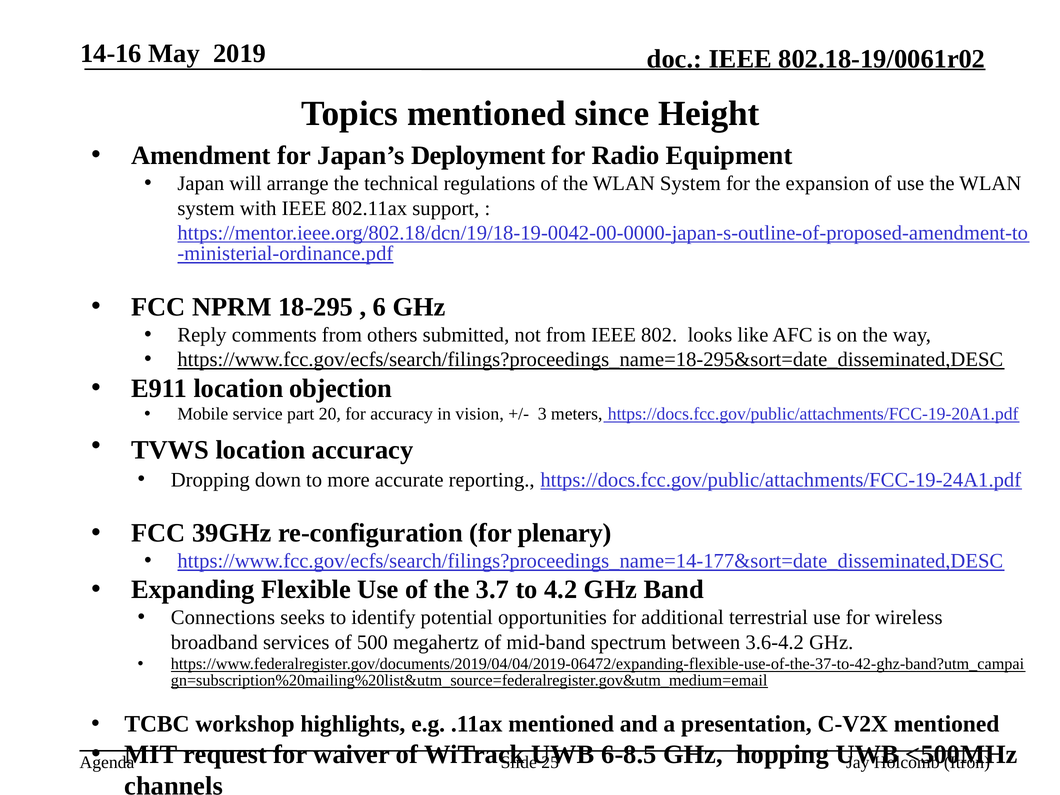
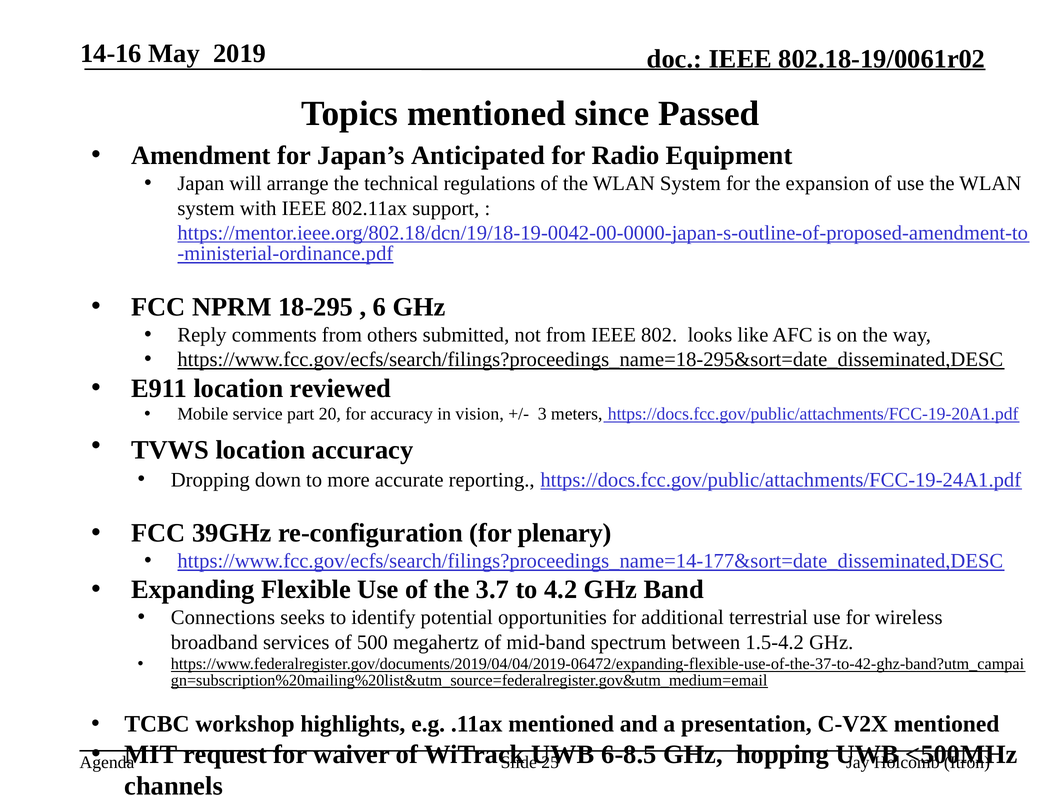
Height: Height -> Passed (709, 114)
Deployment: Deployment -> Anticipated (478, 156)
objection: objection -> reviewed (341, 388)
3.6-4.2: 3.6-4.2 -> 1.5-4.2 (775, 642)
